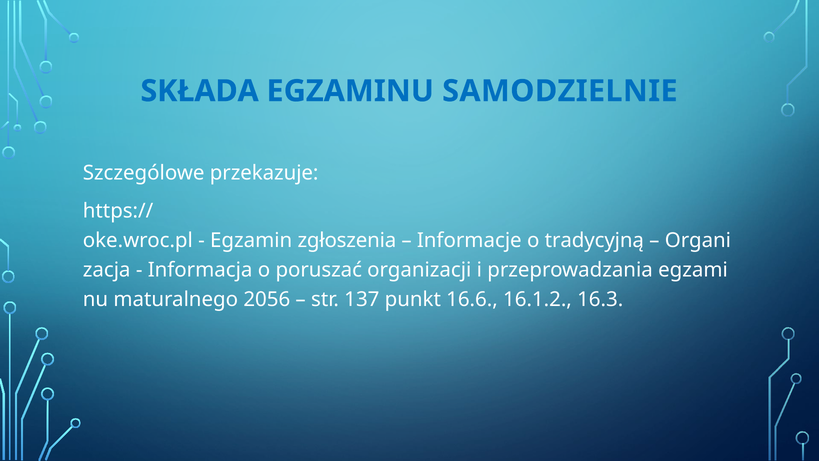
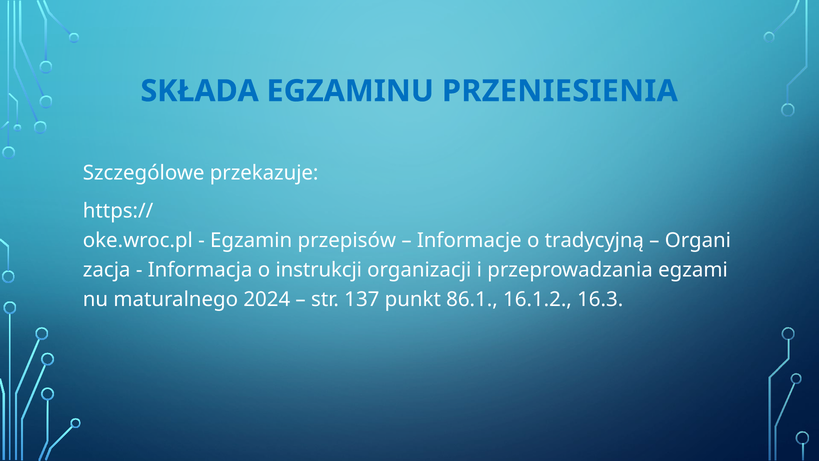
SAMODZIELNIE: SAMODZIELNIE -> PRZENIESIENIA (560, 91)
zgłoszenia: zgłoszenia -> przepisów (347, 240)
poruszać: poruszać -> instrukcji (319, 270)
2056: 2056 -> 2024 (267, 299)
16.6: 16.6 -> 86.1 (472, 299)
